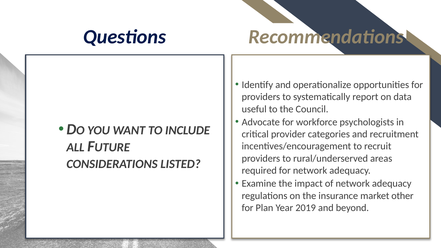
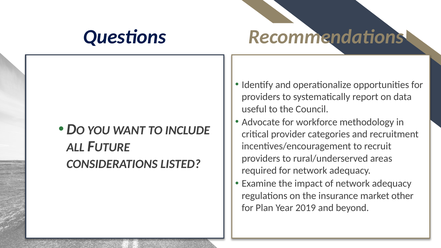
psychologists: psychologists -> methodology (367, 122)
